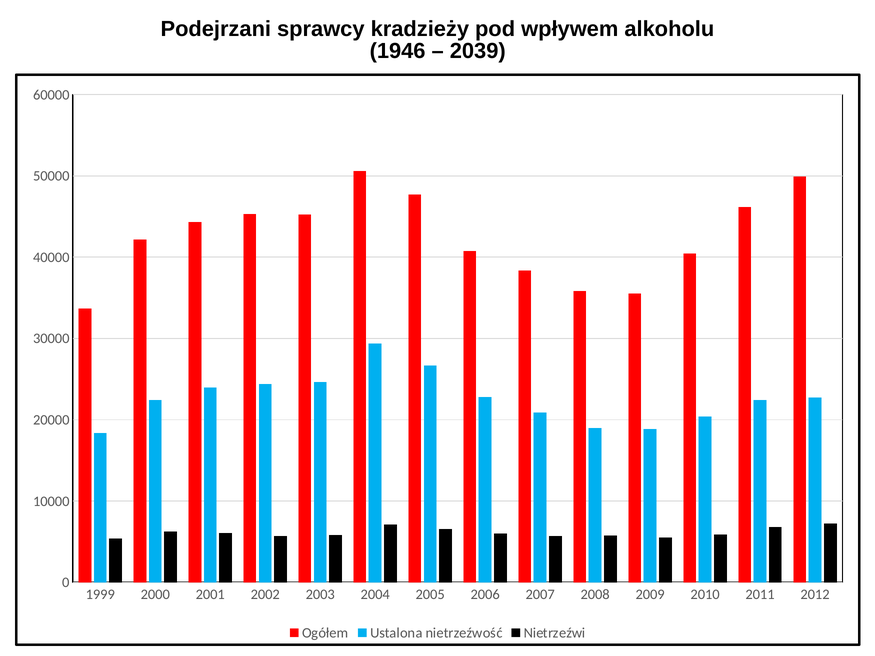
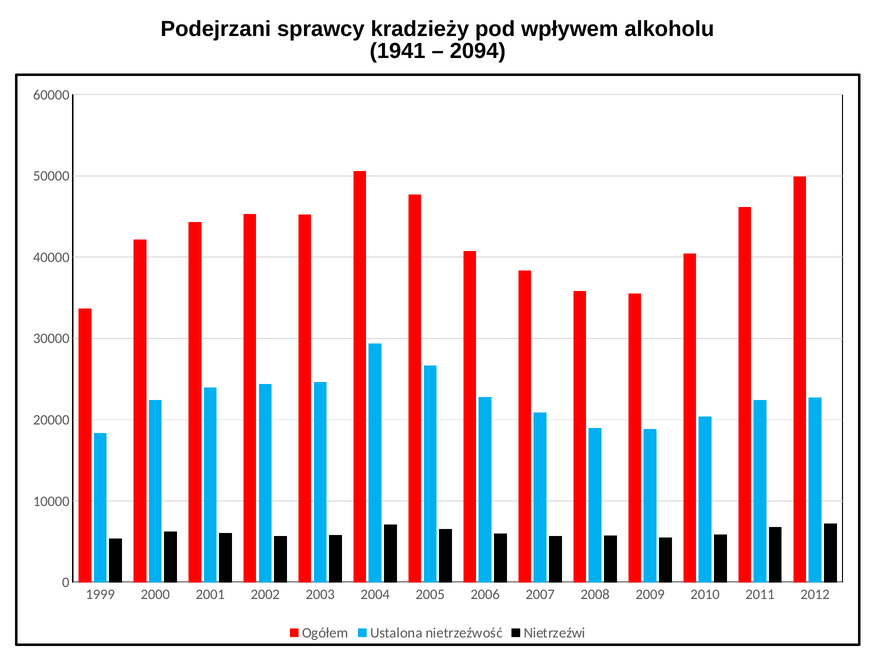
1946: 1946 -> 1941 (398, 51)
2039: 2039 -> 2094 (478, 51)
